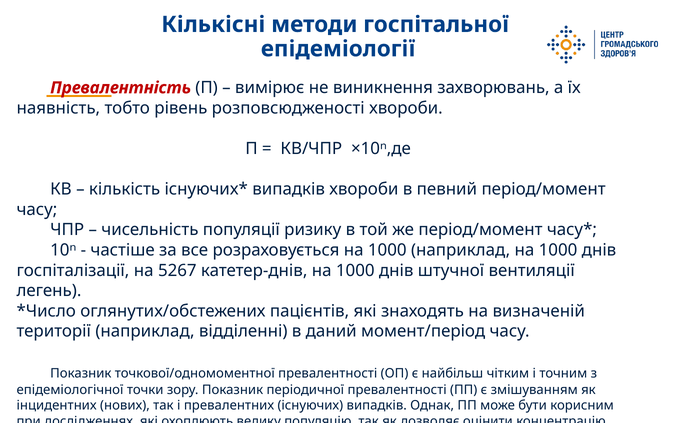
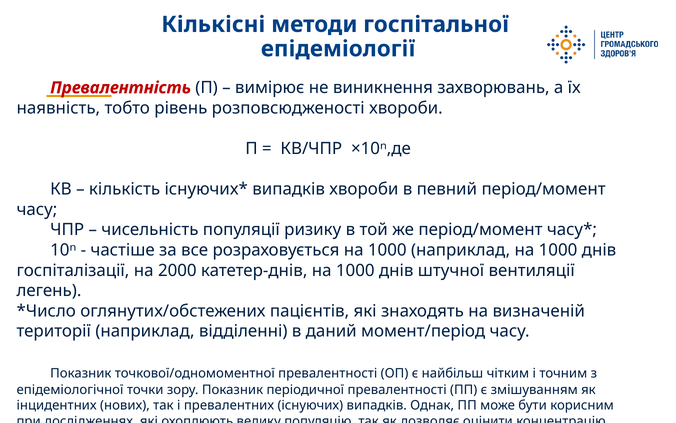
5267: 5267 -> 2000 (177, 270)
